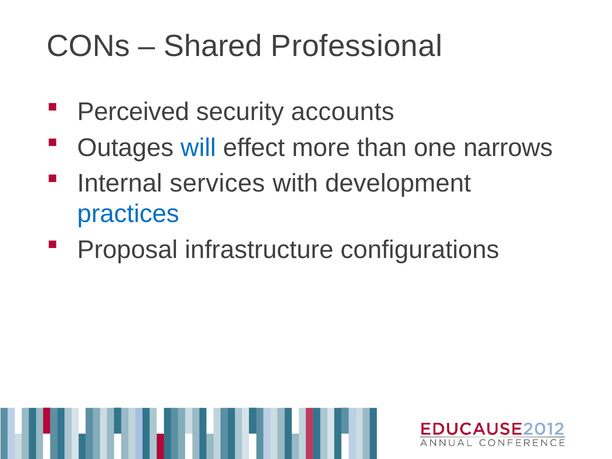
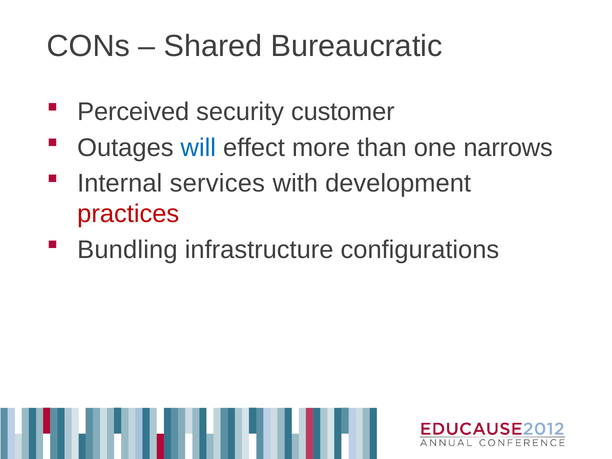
Professional: Professional -> Bureaucratic (357, 46)
accounts: accounts -> customer (343, 112)
practices colour: blue -> red (128, 214)
Proposal: Proposal -> Bundling (127, 250)
